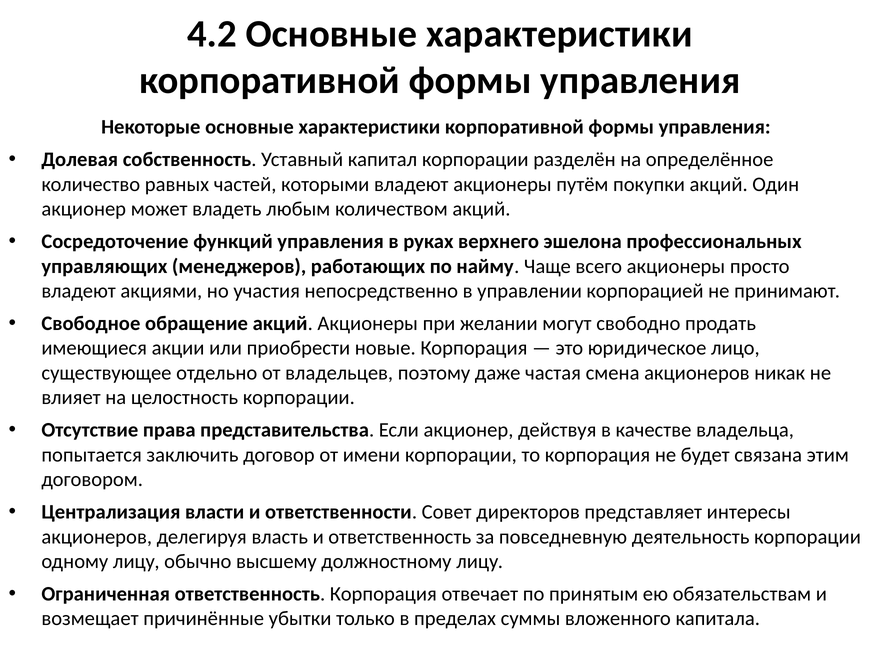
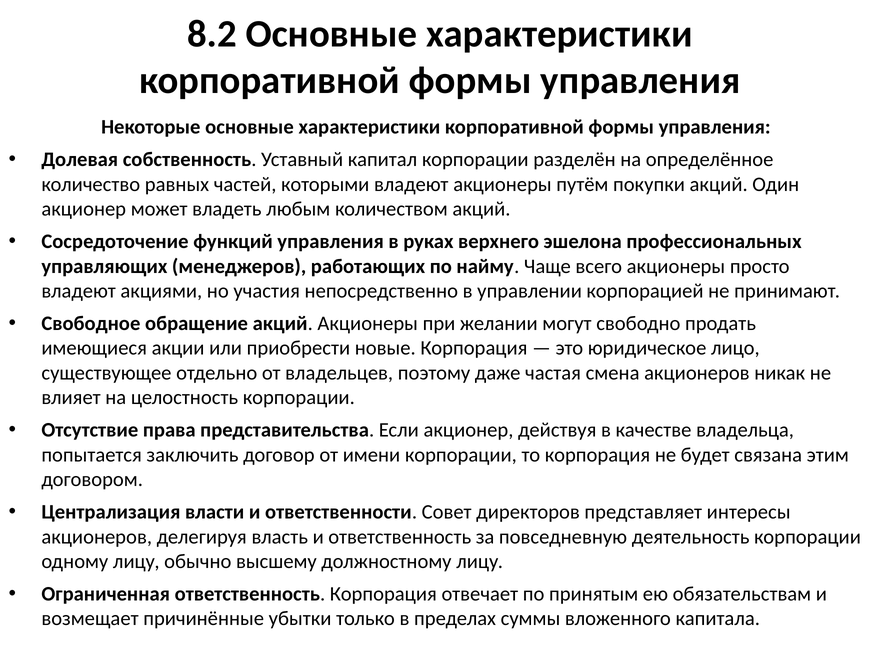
4.2: 4.2 -> 8.2 (212, 34)
